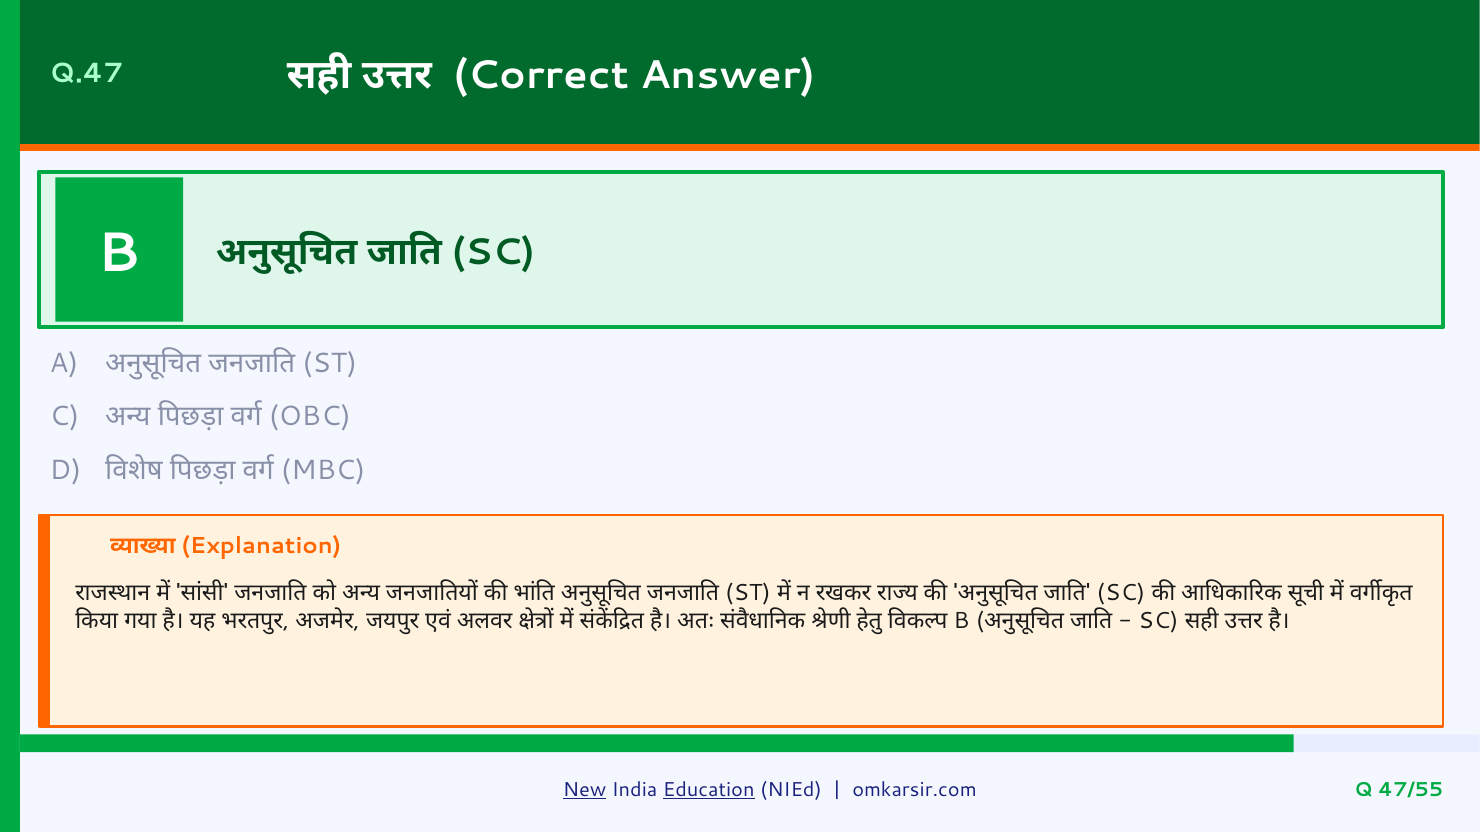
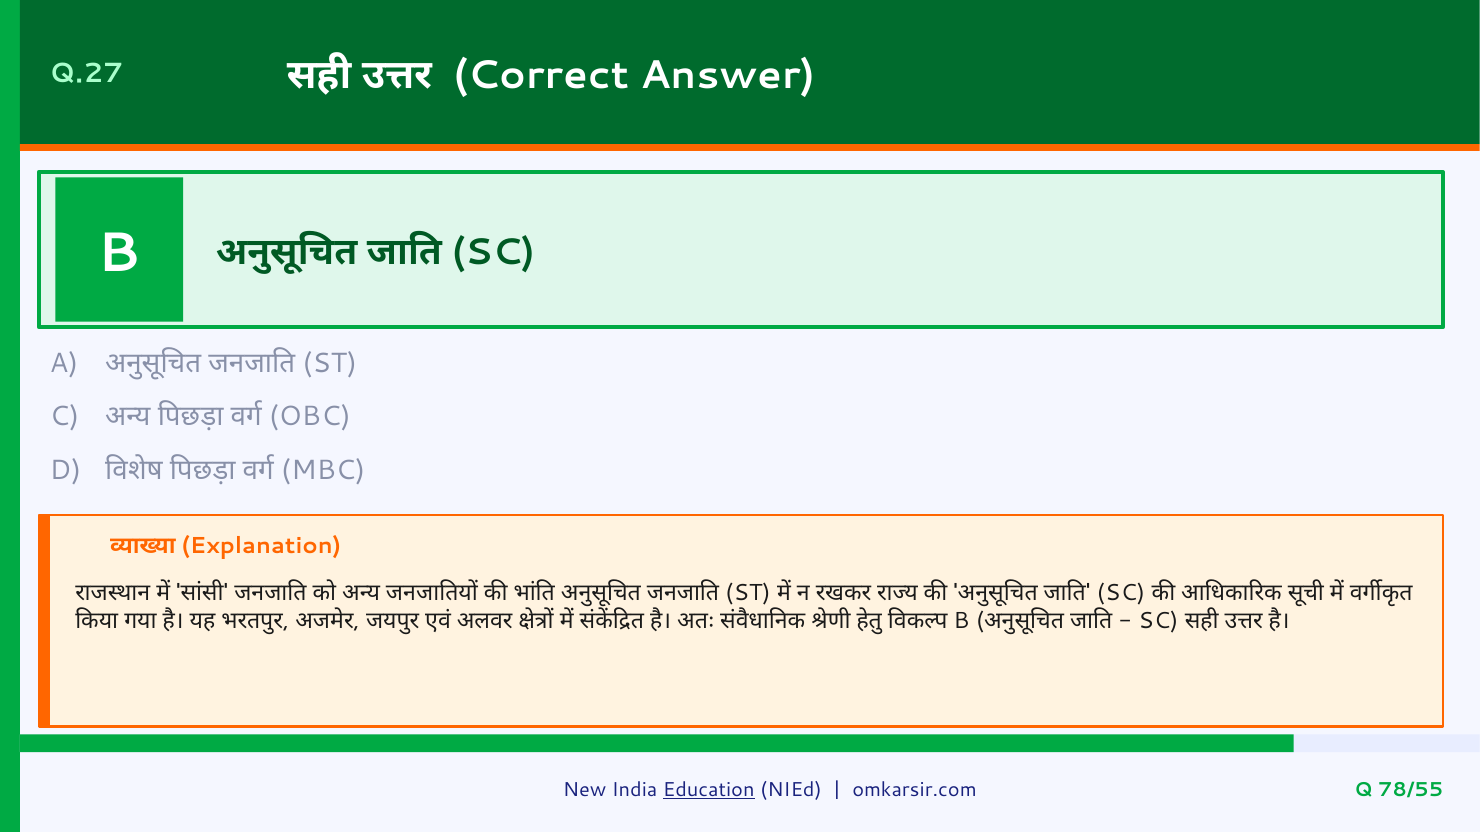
Q.47: Q.47 -> Q.27 (86, 73)
New underline: present -> none (585, 791)
47/55: 47/55 -> 78/55 (1411, 791)
